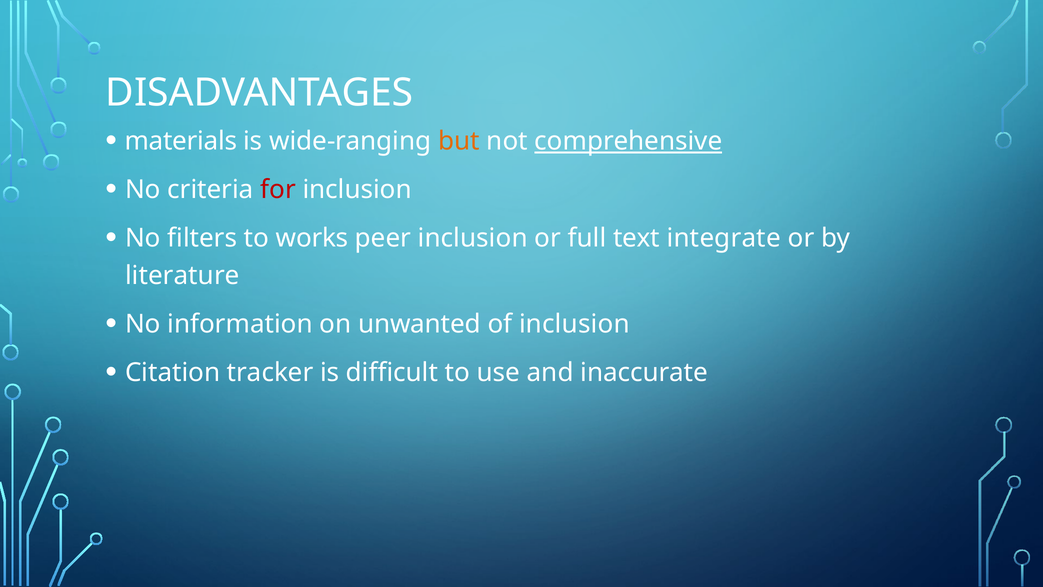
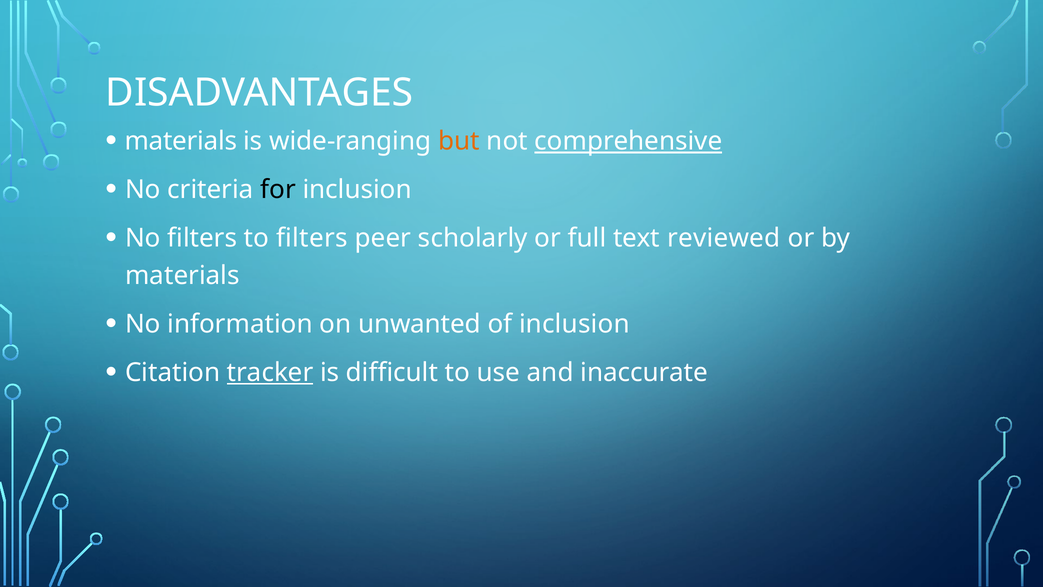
for colour: red -> black (278, 190)
to works: works -> filters (312, 238)
peer inclusion: inclusion -> scholarly (473, 238)
integrate: integrate -> reviewed (724, 238)
literature: literature -> materials (182, 276)
tracker underline: none -> present (270, 372)
